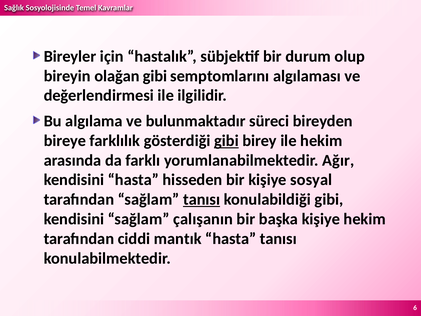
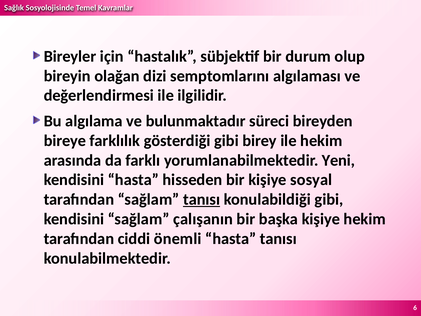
olağan gibi: gibi -> dizi (155, 76)
gibi underline: present -> none (226, 141)
Ağır: Ağır -> Yeni (338, 160)
mantık: mantık -> önemli (178, 239)
